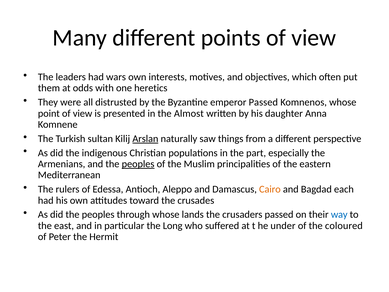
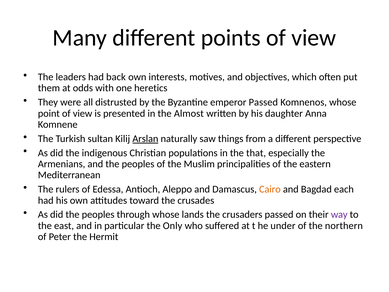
wars: wars -> back (116, 77)
part: part -> that (256, 153)
peoples underline: present -> none (138, 164)
way colour: blue -> purple (339, 214)
Long: Long -> Only (173, 225)
coloured: coloured -> northern (344, 225)
